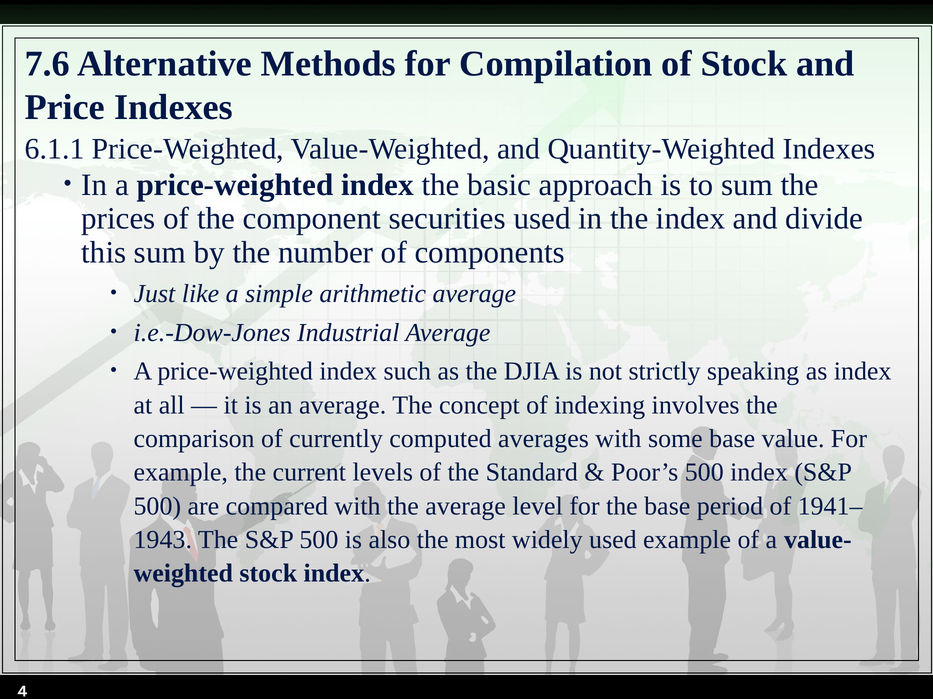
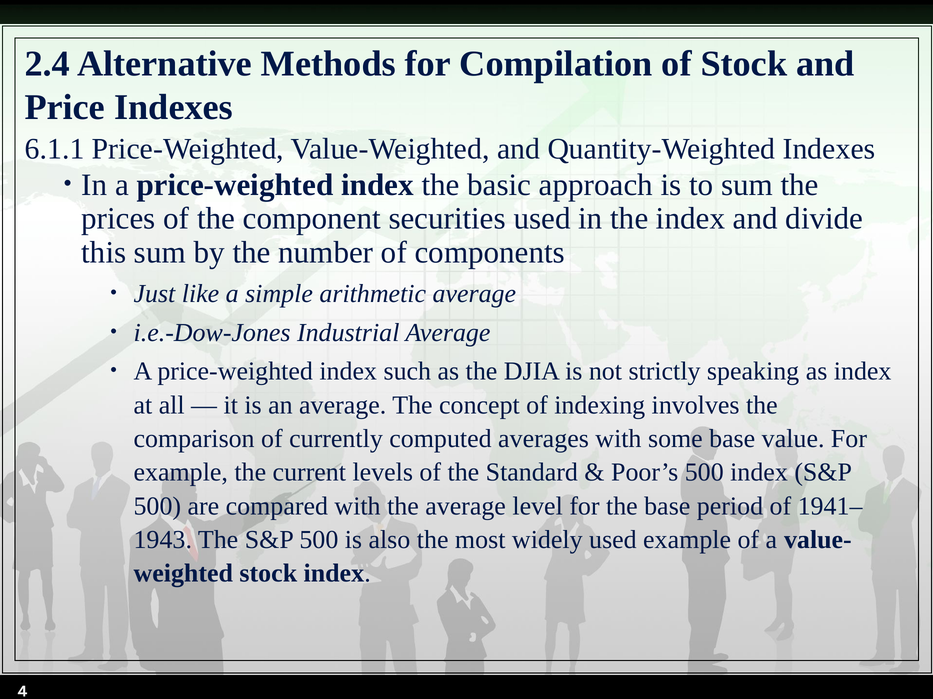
7.6: 7.6 -> 2.4 (48, 64)
